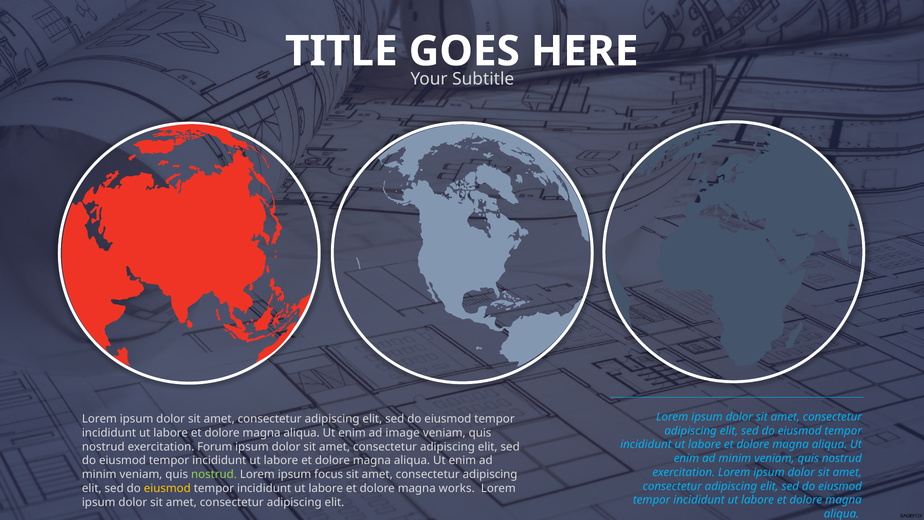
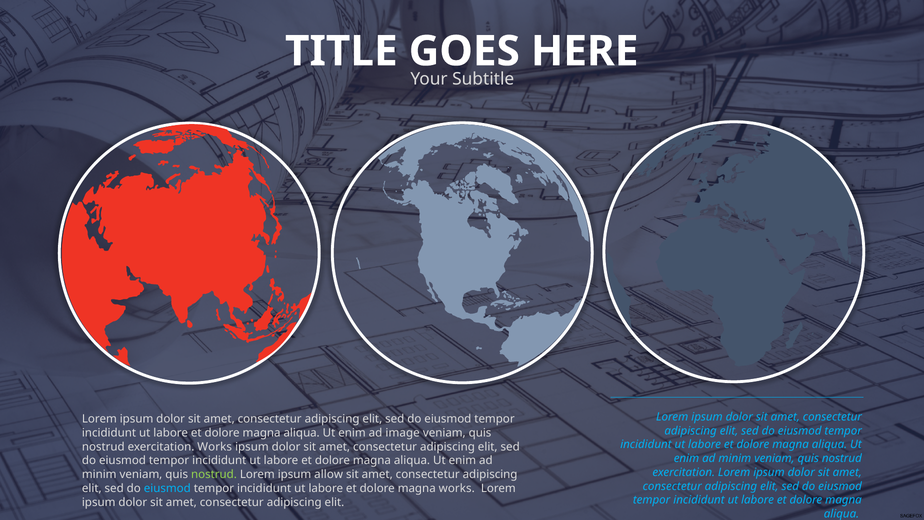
exercitation Forum: Forum -> Works (215, 447)
focus: focus -> allow (329, 474)
eiusmod colour: yellow -> light blue (167, 488)
